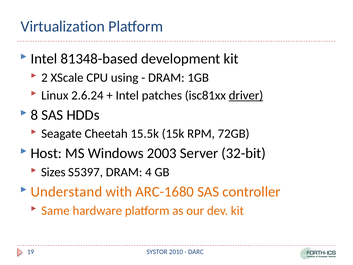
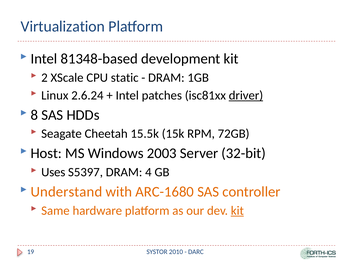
using: using -> static (125, 77)
Sizes: Sizes -> Uses (53, 172)
kit underline: none -> present (237, 210)
